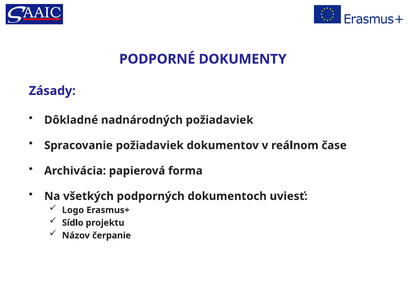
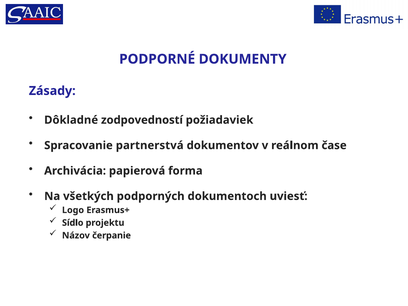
nadnárodných: nadnárodných -> zodpovedností (142, 120)
Spracovanie požiadaviek: požiadaviek -> partnerstvá (150, 145)
